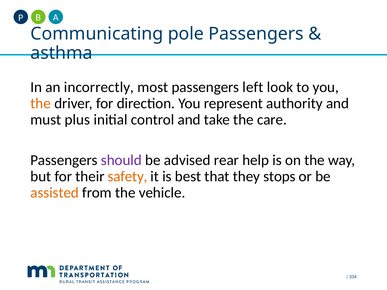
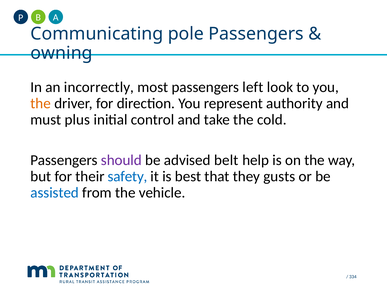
asthma: asthma -> owning (62, 53)
care: care -> cold (272, 120)
rear: rear -> belt (226, 160)
safety colour: orange -> blue (128, 177)
stops: stops -> gusts (279, 177)
assisted colour: orange -> blue (55, 193)
